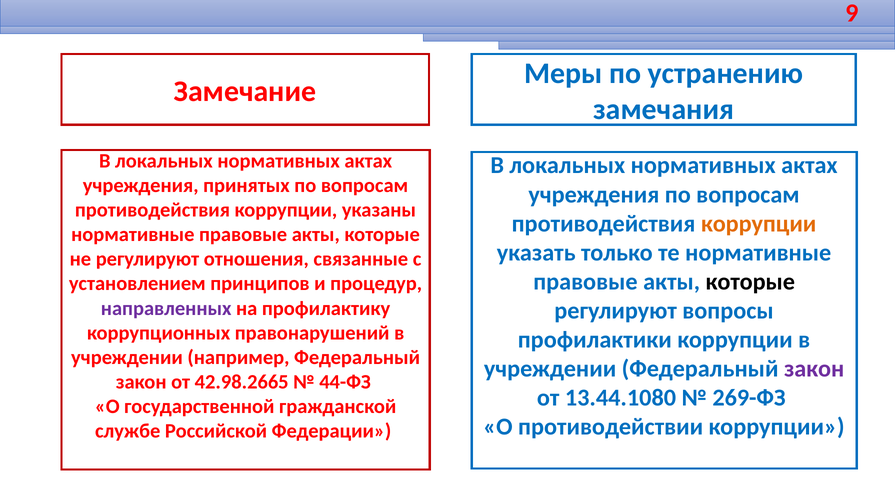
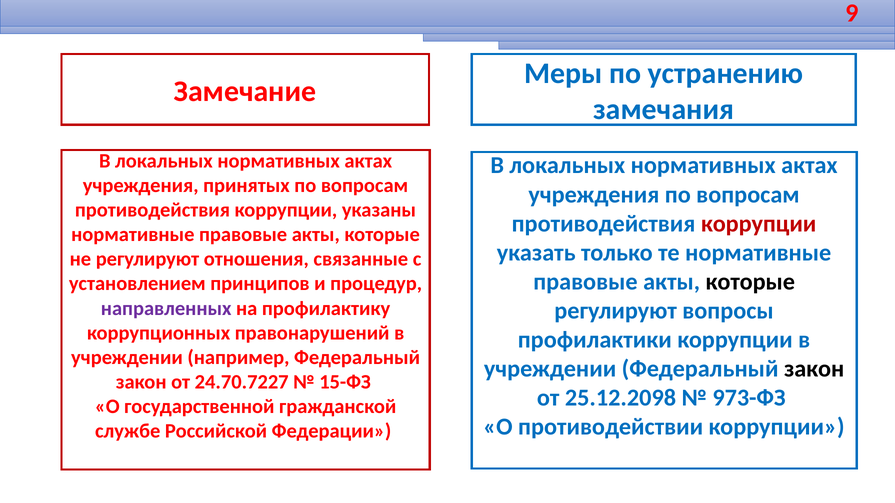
коррупции colour: orange -> red (759, 224)
закон colour: purple -> black (814, 369)
42.98.2665: 42.98.2665 -> 24.70.7227 (242, 382)
44-ФЗ: 44-ФЗ -> 15-ФЗ (345, 382)
13.44.1080: 13.44.1080 -> 25.12.2098 (620, 398)
269-ФЗ: 269-ФЗ -> 973-ФЗ (749, 398)
